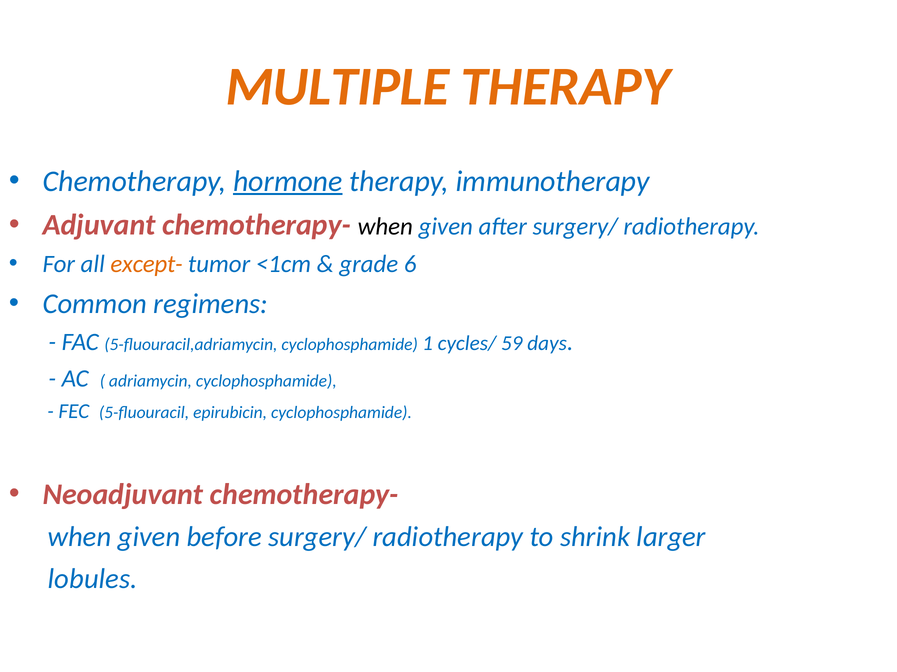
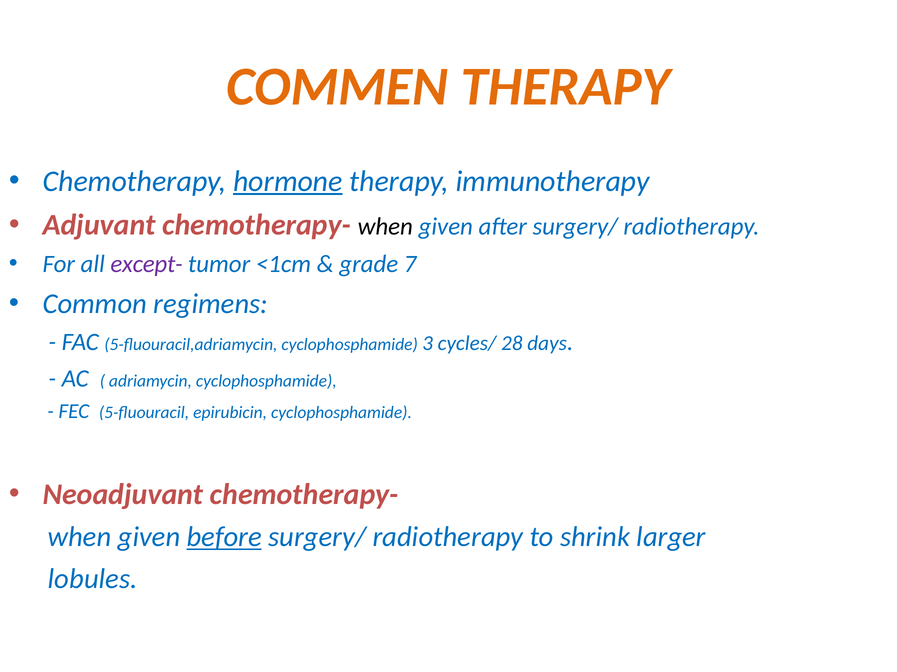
MULTIPLE: MULTIPLE -> COMMEN (337, 87)
except- colour: orange -> purple (147, 264)
6: 6 -> 7 (410, 264)
1: 1 -> 3 (428, 344)
59: 59 -> 28 (512, 344)
before underline: none -> present (224, 537)
